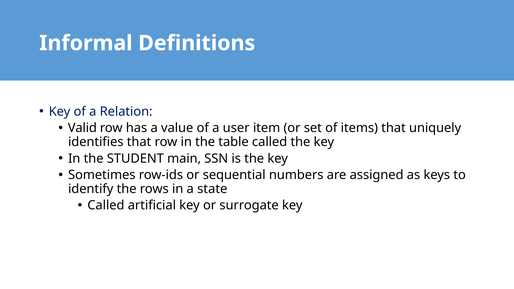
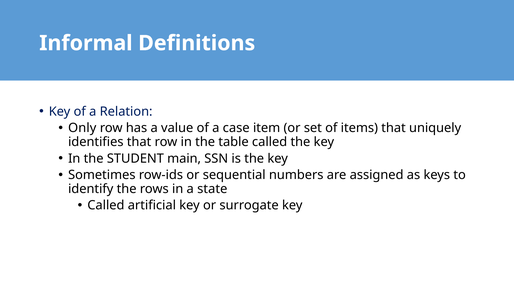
Valid: Valid -> Only (82, 128)
user: user -> case (236, 128)
